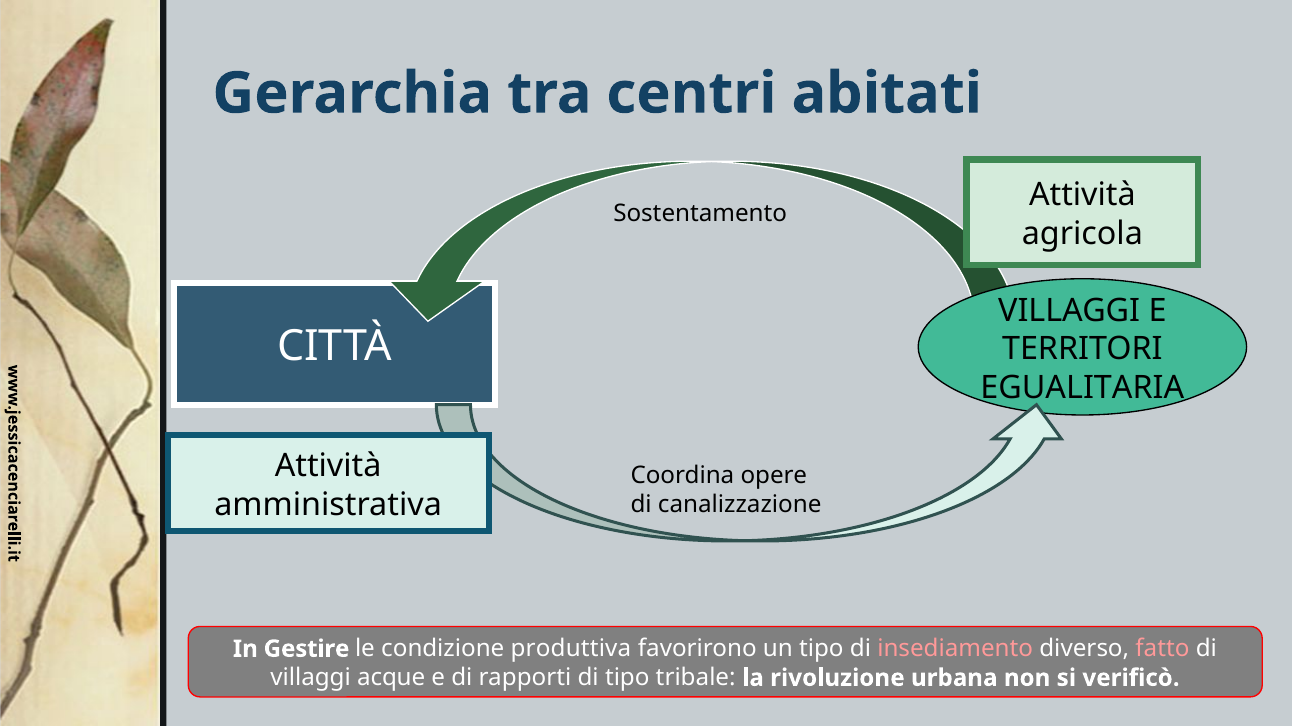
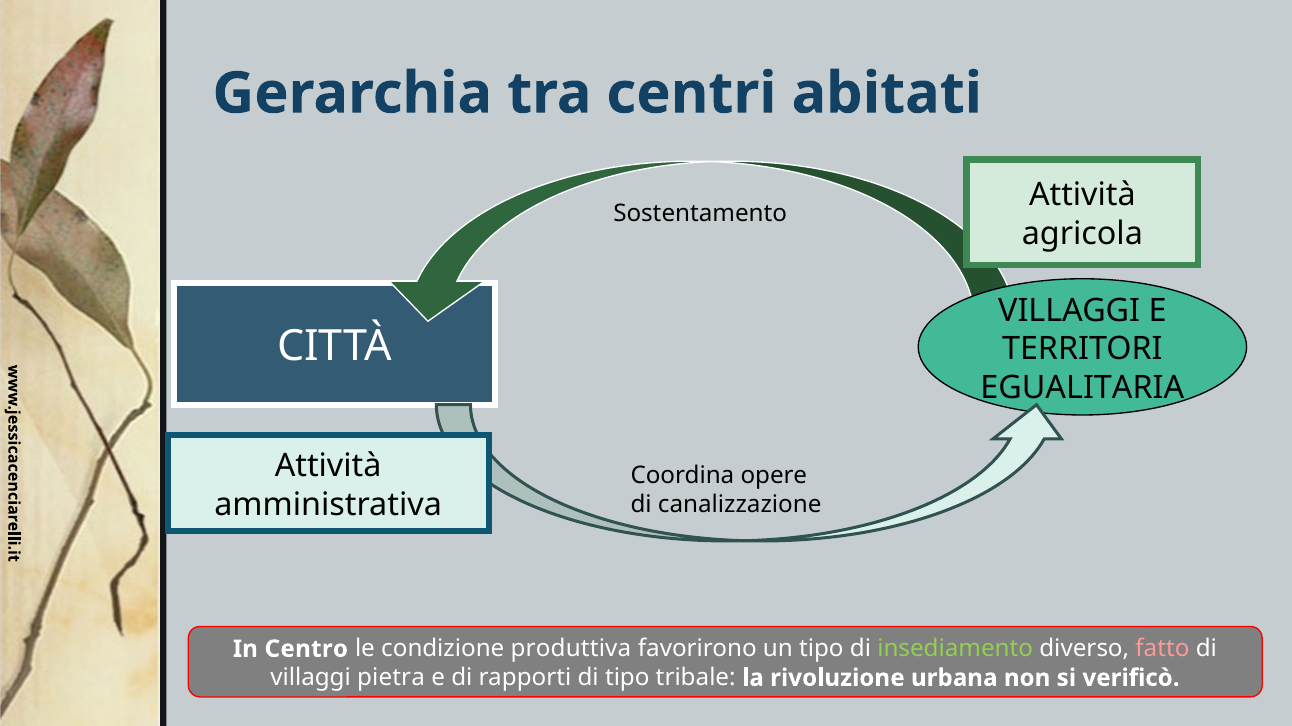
Gestire: Gestire -> Centro (306, 649)
insediamento colour: pink -> light green (955, 649)
acque: acque -> pietra (391, 679)
